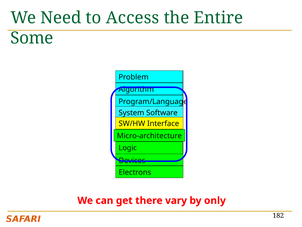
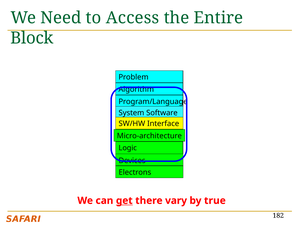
Some: Some -> Block (32, 38)
get underline: none -> present (124, 200)
only: only -> true (215, 200)
